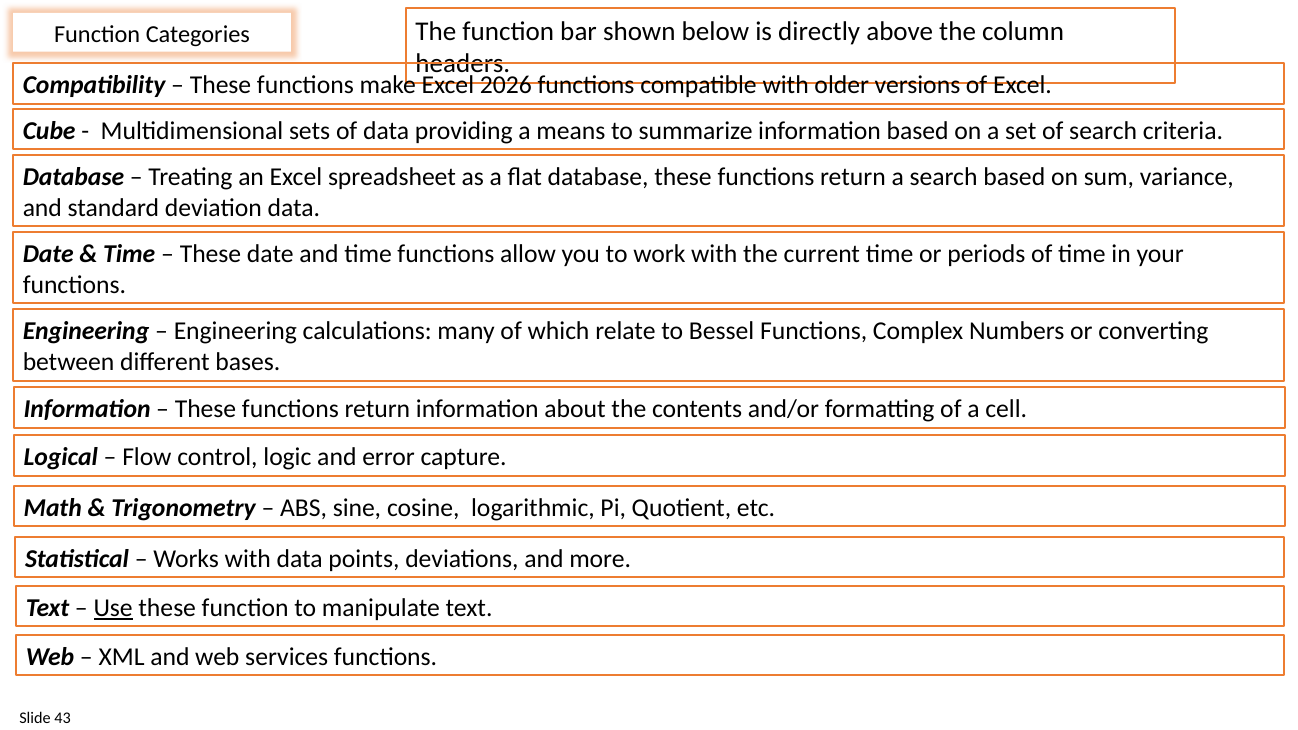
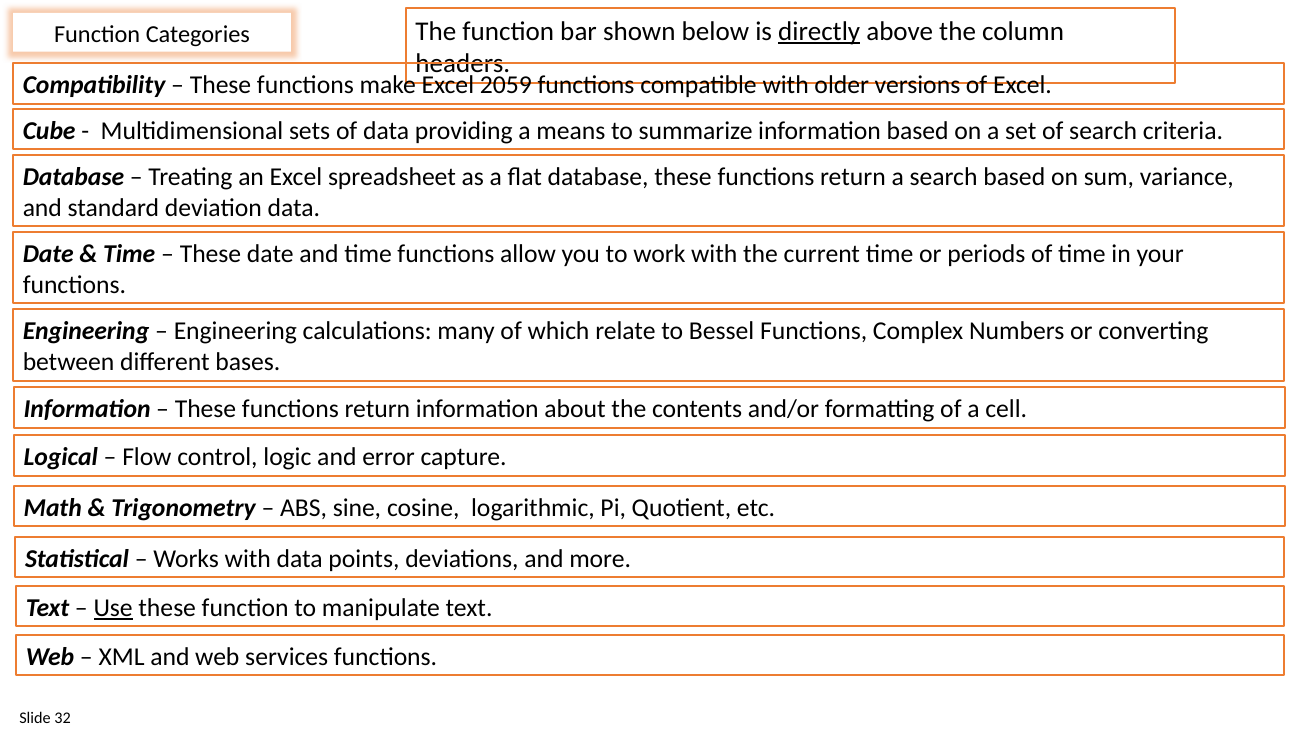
directly underline: none -> present (819, 31)
2026: 2026 -> 2059 (506, 85)
43: 43 -> 32 (63, 718)
